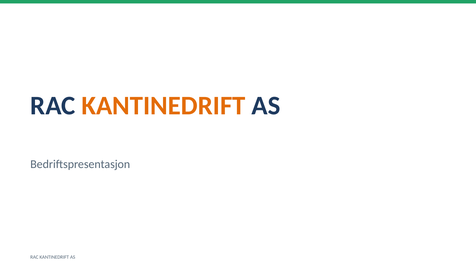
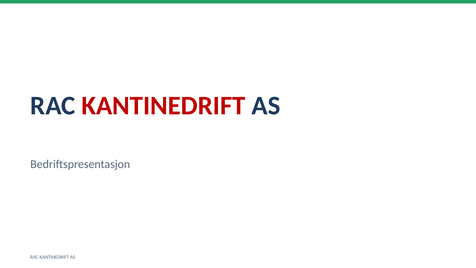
KANTINEDRIFT colour: orange -> red (163, 106)
